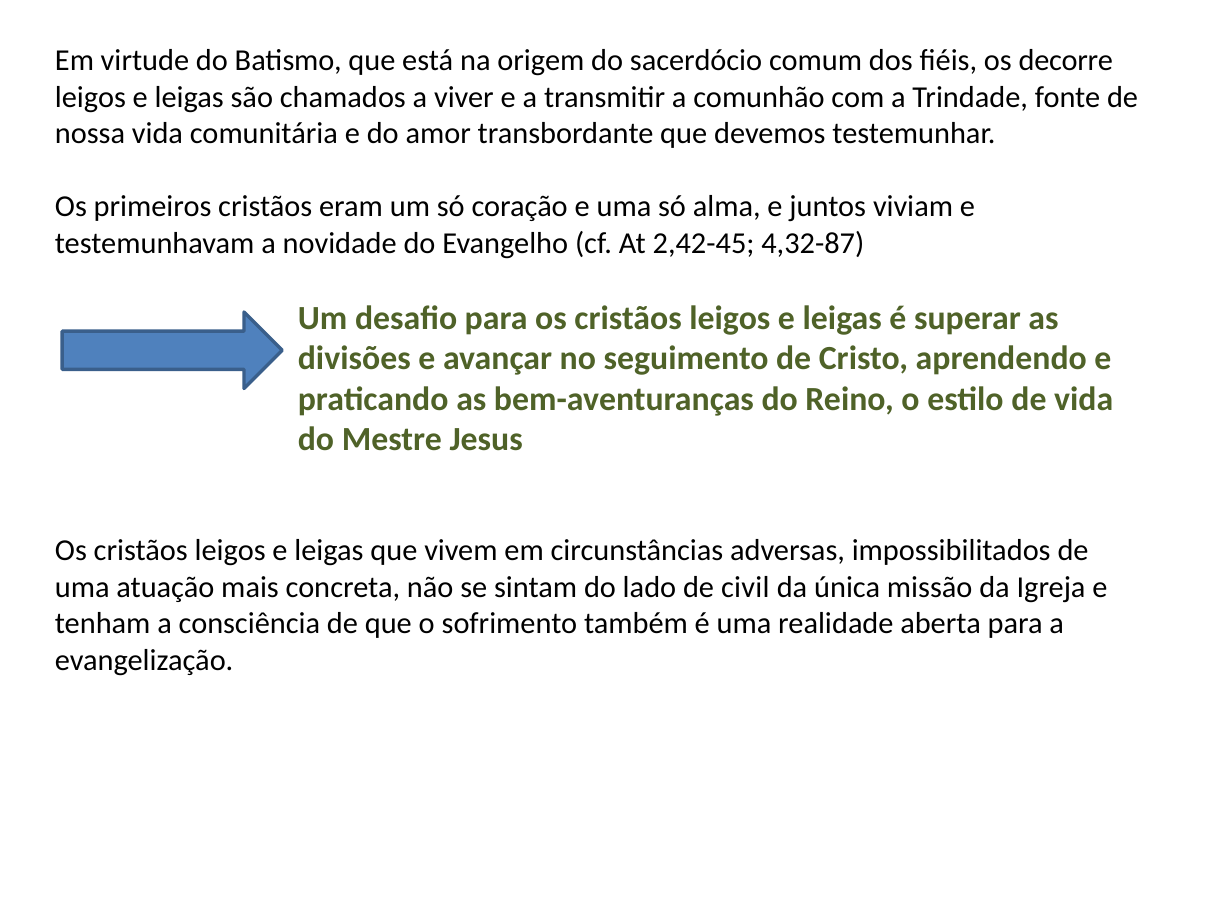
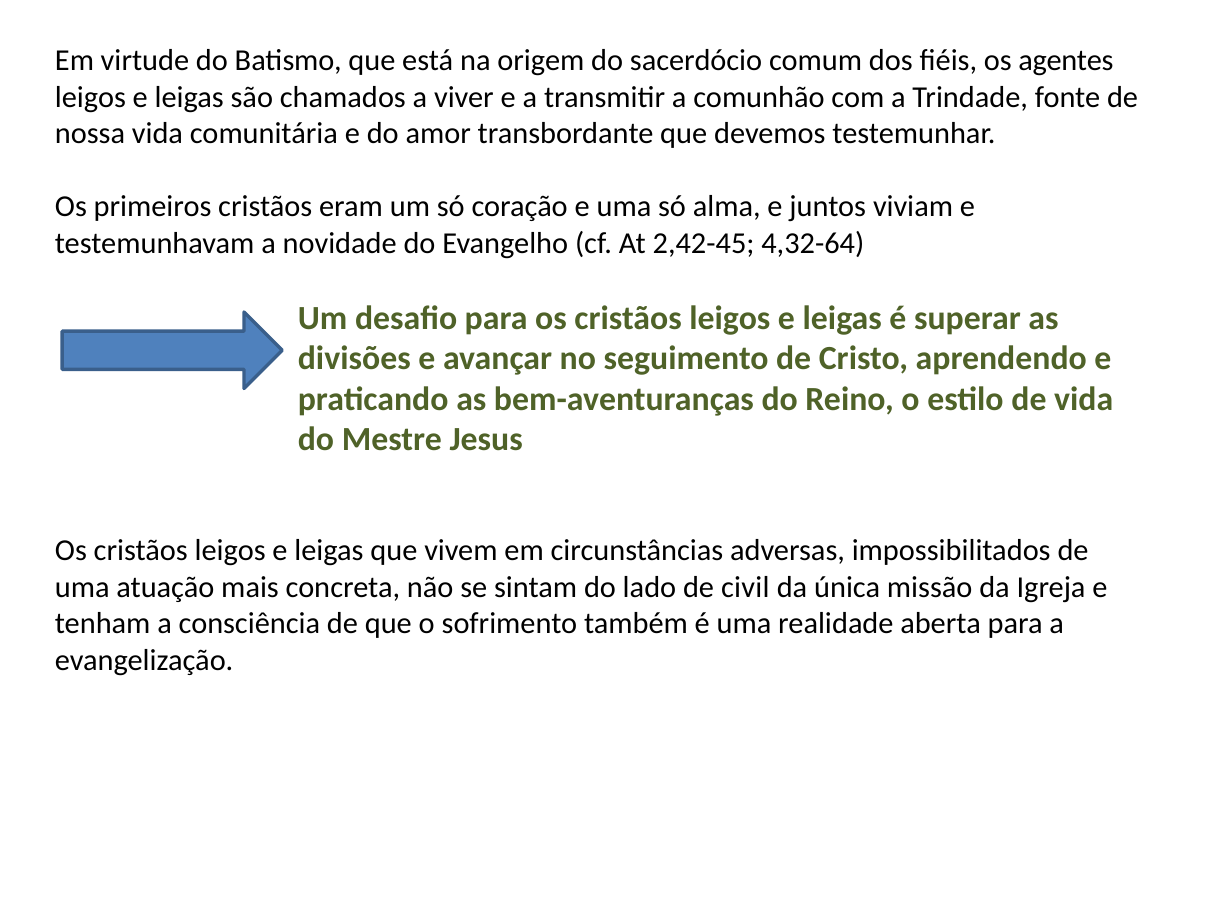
decorre: decorre -> agentes (1066, 61)
4,32-87: 4,32-87 -> 4,32-64 (813, 243)
